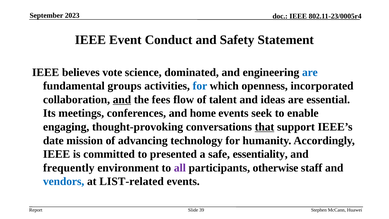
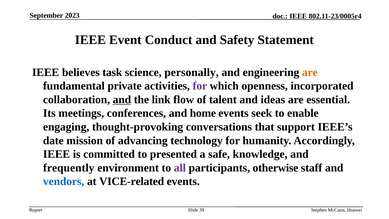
vote: vote -> task (112, 72)
dominated: dominated -> personally (192, 72)
are colour: blue -> orange (310, 72)
groups: groups -> private (125, 86)
for colour: blue -> purple (200, 86)
fees: fees -> link (161, 100)
that underline: present -> none (265, 127)
essentiality: essentiality -> knowledge (260, 154)
LIST-related: LIST-related -> VICE-related (132, 181)
